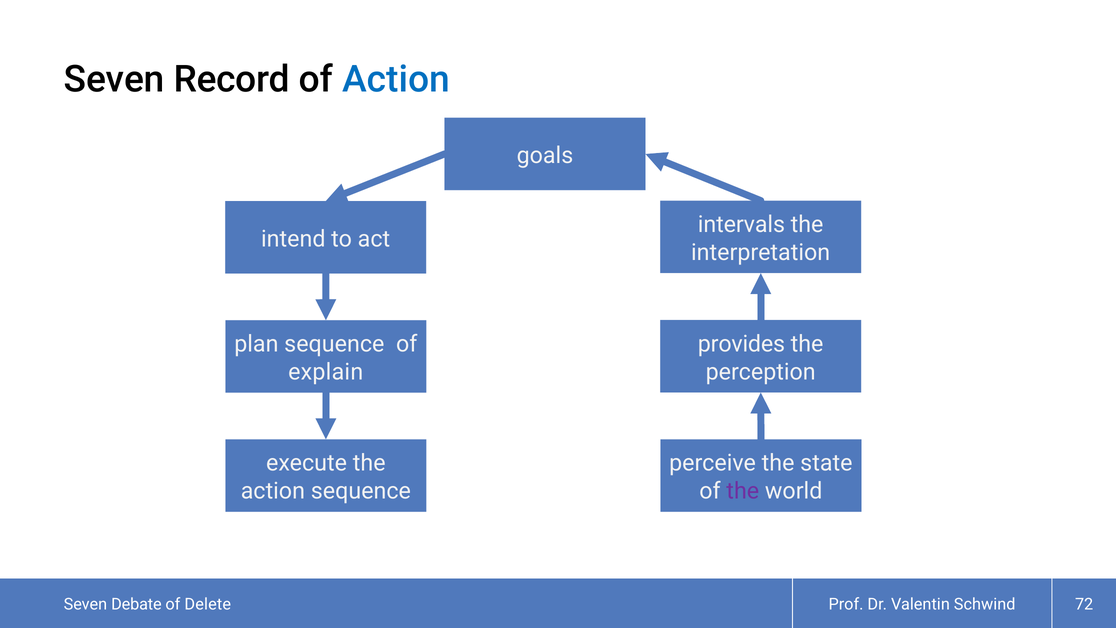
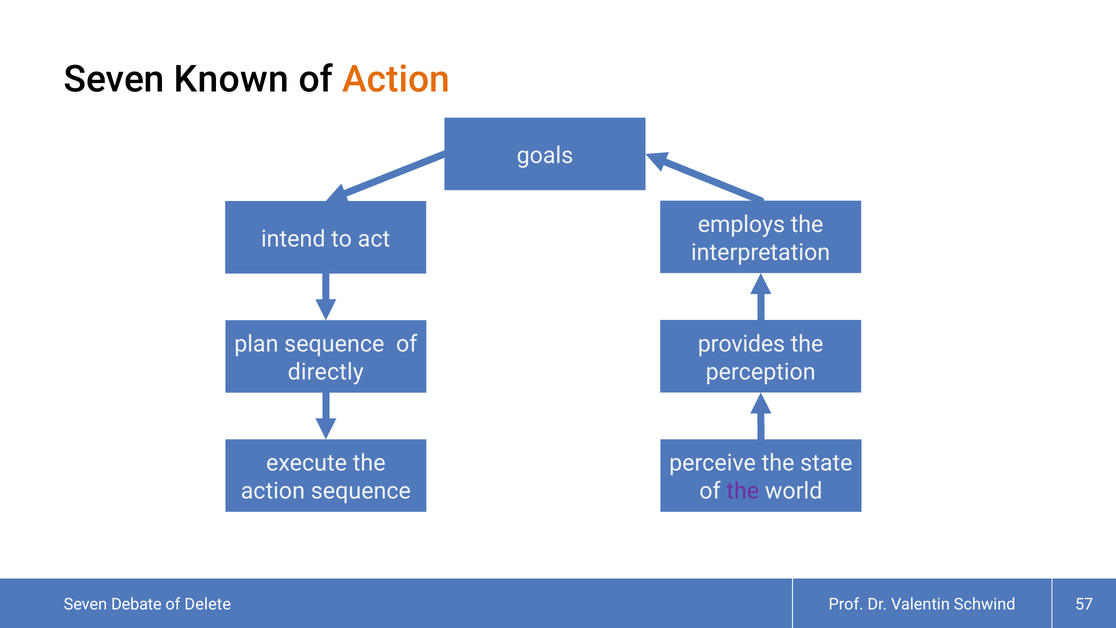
Record: Record -> Known (231, 79)
Action colour: blue -> orange (396, 79)
intervals: intervals -> employs (741, 224)
explain: explain -> directly (326, 372)
72: 72 -> 57 (1084, 604)
